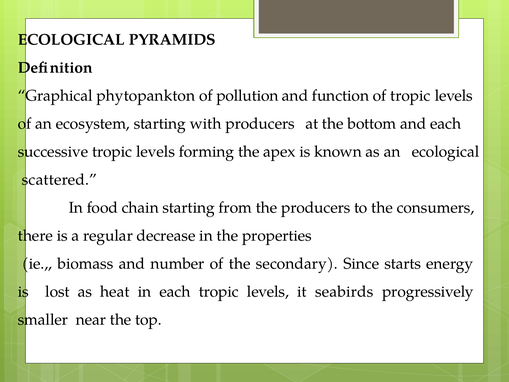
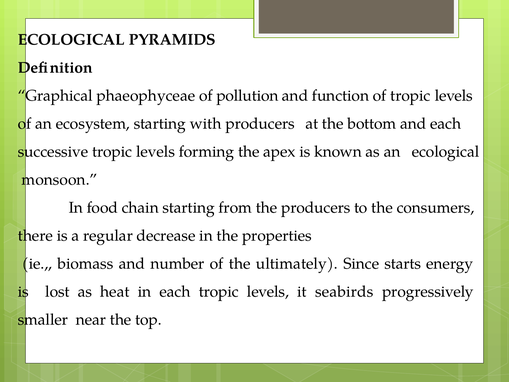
phytopankton: phytopankton -> phaeophyceae (146, 96)
scattered: scattered -> monsoon (60, 180)
secondary: secondary -> ultimately (297, 264)
